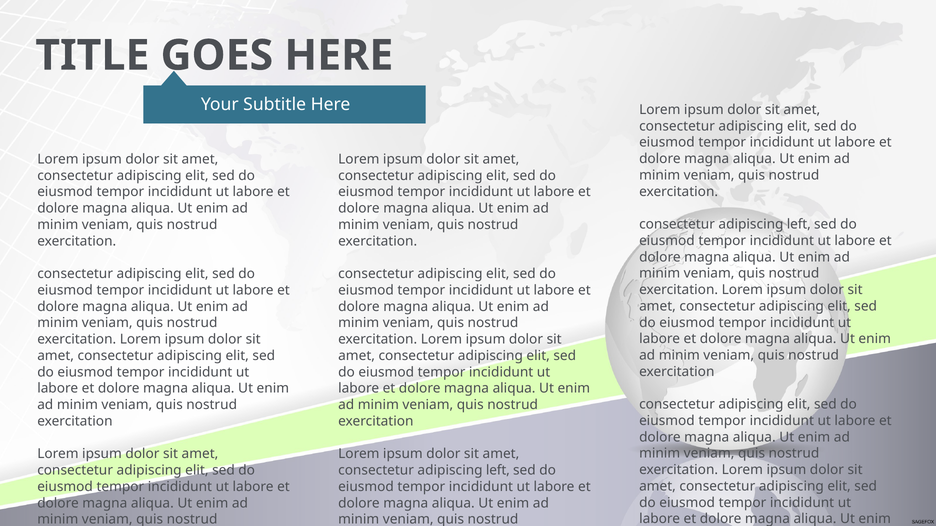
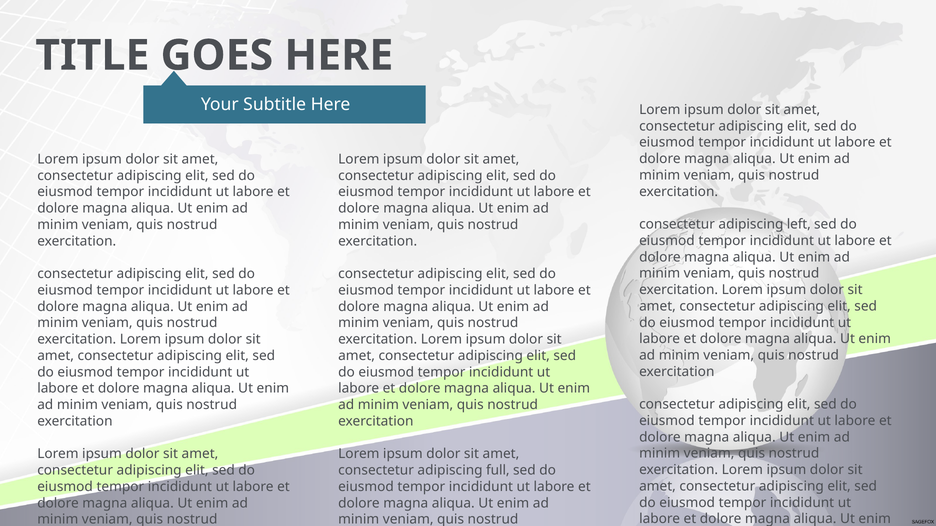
left: left -> full (498, 471)
